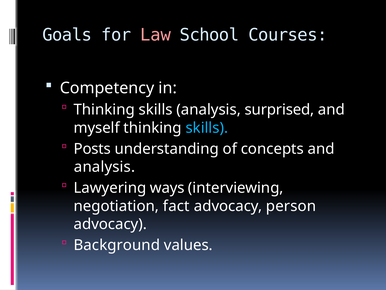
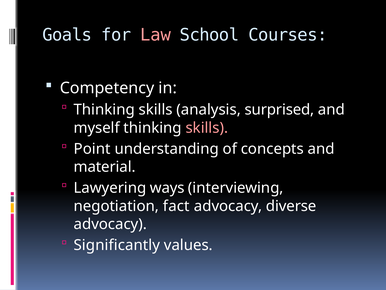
skills colour: light blue -> pink (207, 128)
Posts: Posts -> Point (92, 149)
analysis: analysis -> material (105, 167)
person: person -> diverse (291, 206)
Background: Background -> Significantly (117, 245)
